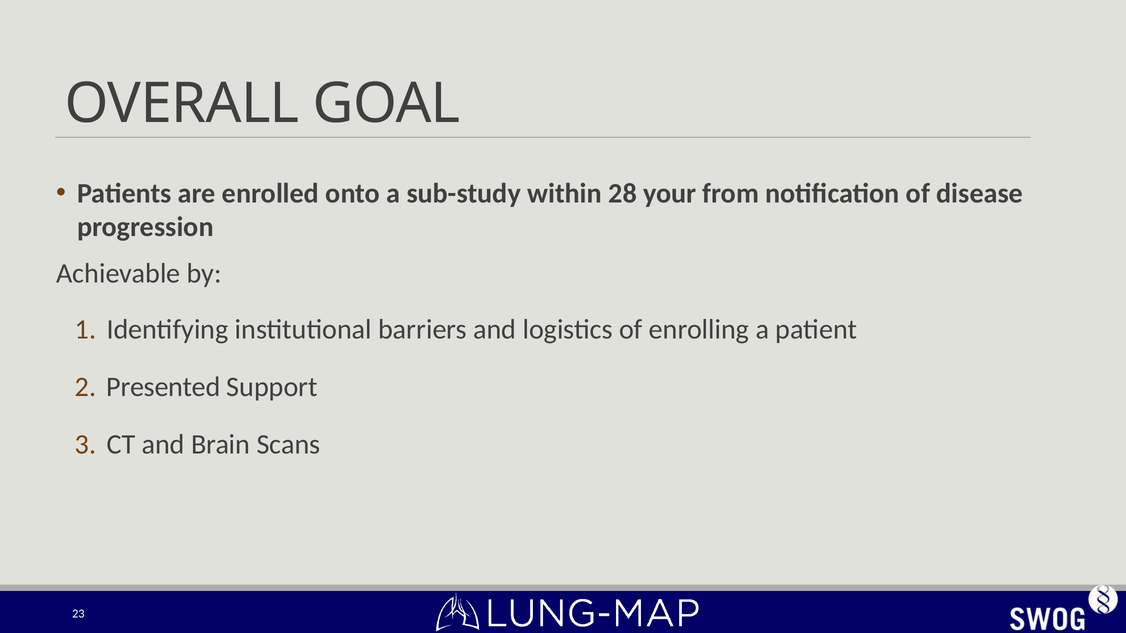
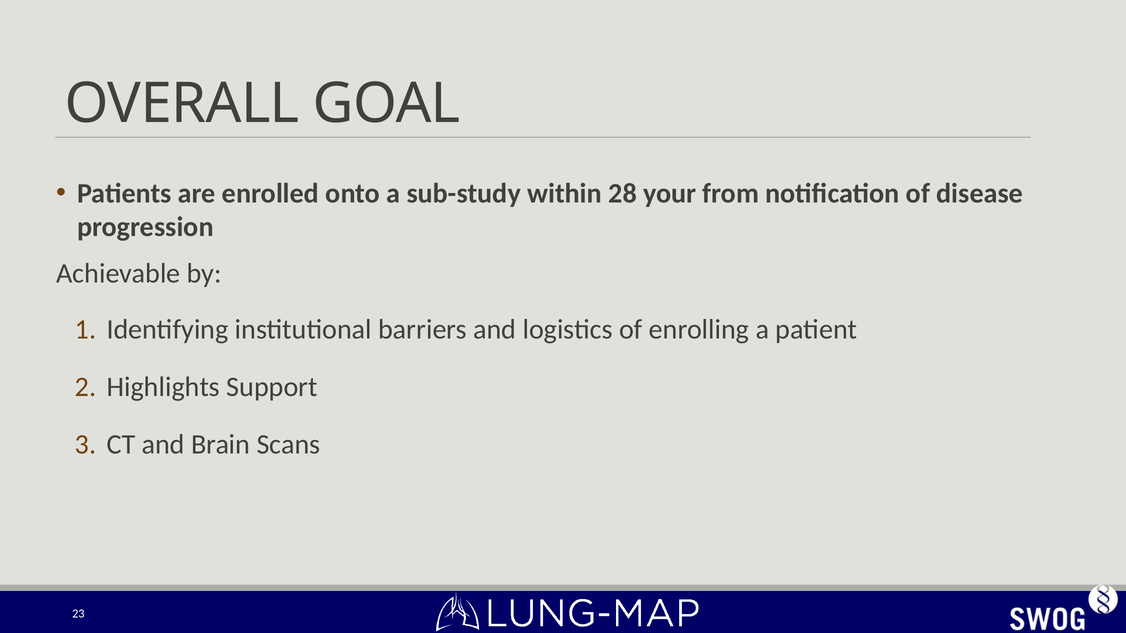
Presented: Presented -> Highlights (163, 387)
